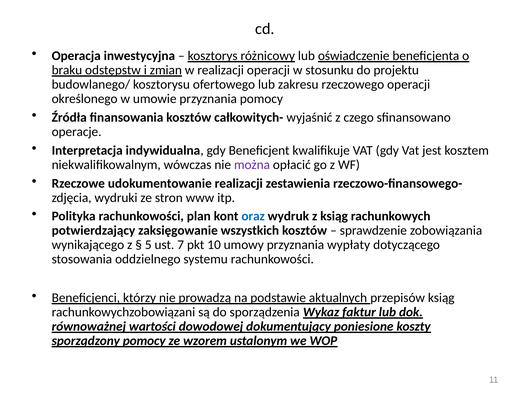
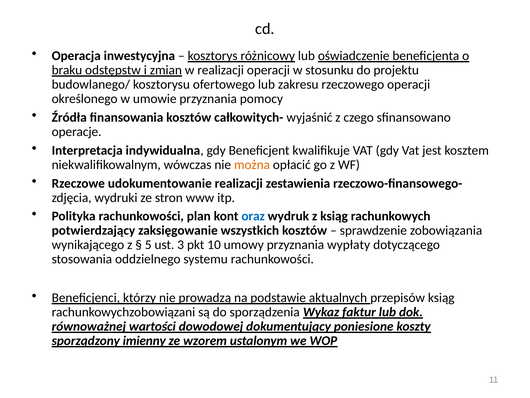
można colour: purple -> orange (252, 165)
7: 7 -> 3 (181, 245)
sporządzony pomocy: pomocy -> imienny (144, 341)
